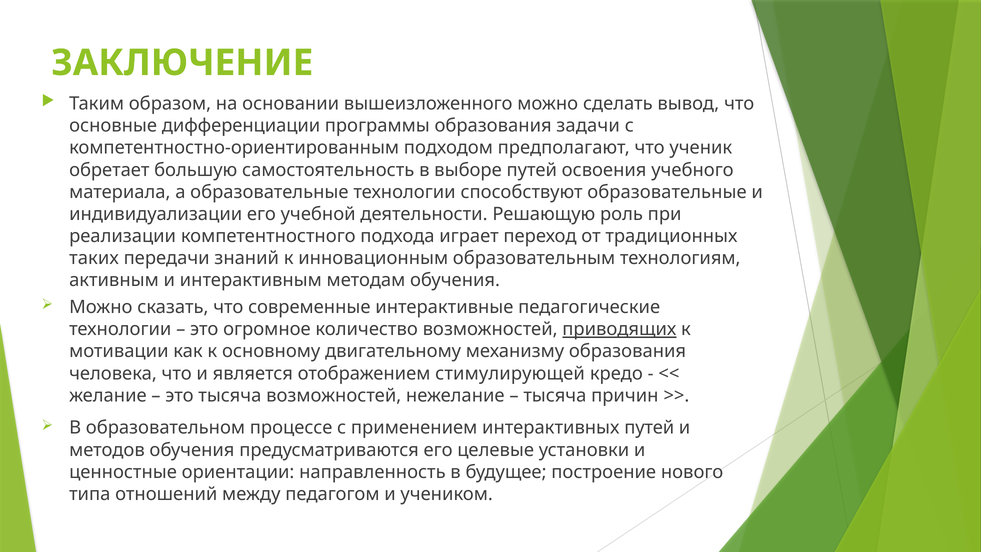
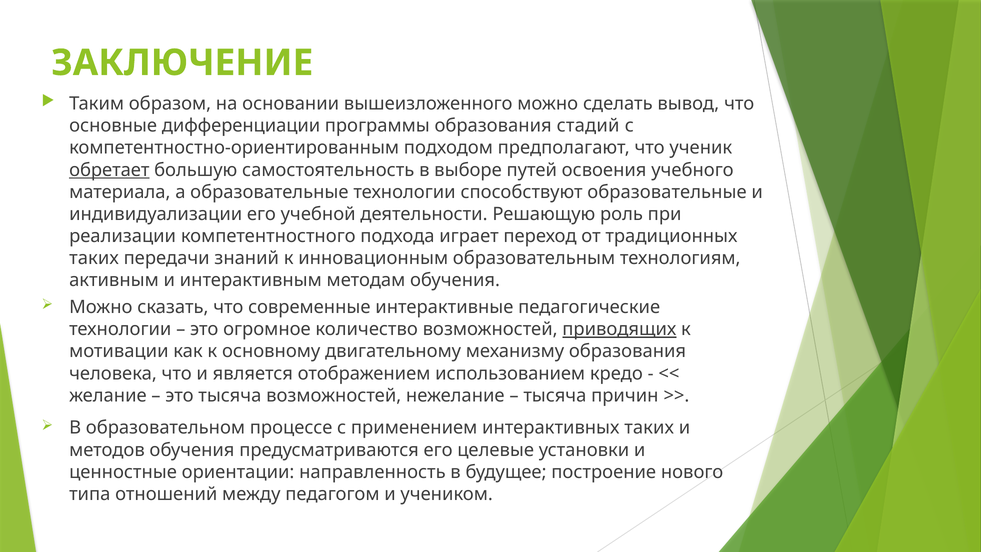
задачи: задачи -> стадий (588, 126)
обретает underline: none -> present (109, 170)
стимулирующей: стимулирующей -> использованием (510, 373)
интерактивных путей: путей -> таких (649, 428)
